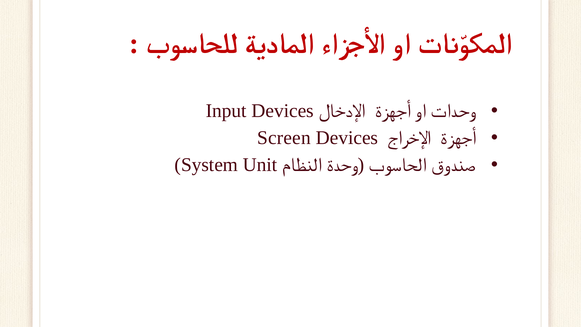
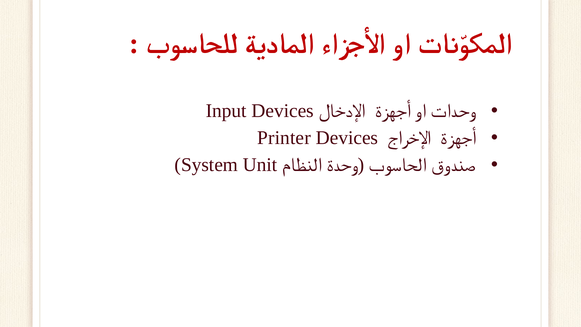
Screen: Screen -> Printer (284, 138)
